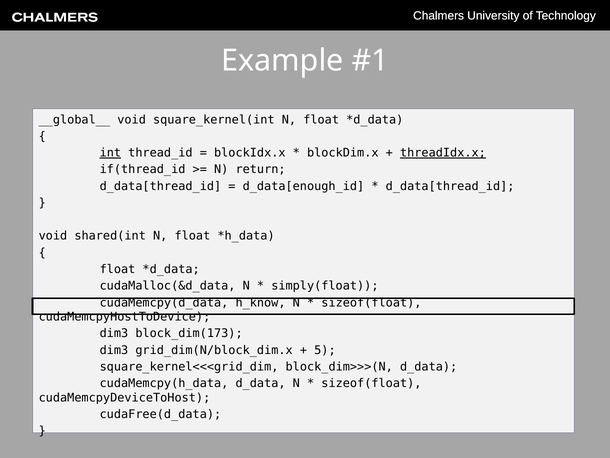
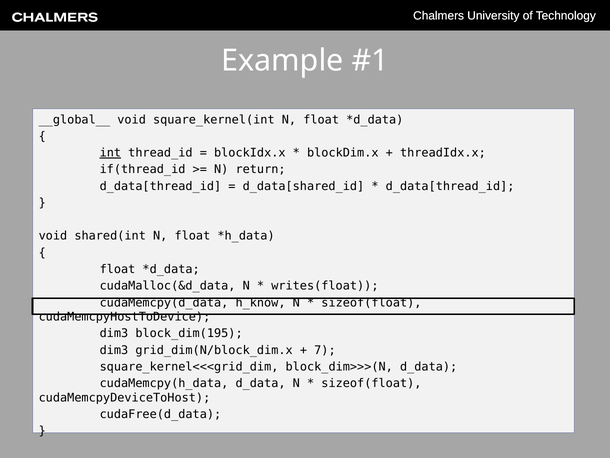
threadIdx.x underline: present -> none (443, 153)
d_data[enough_id: d_data[enough_id -> d_data[shared_id (303, 186)
simply(float: simply(float -> writes(float (325, 286)
block_dim(173: block_dim(173 -> block_dim(195 (189, 333)
5: 5 -> 7 (325, 350)
